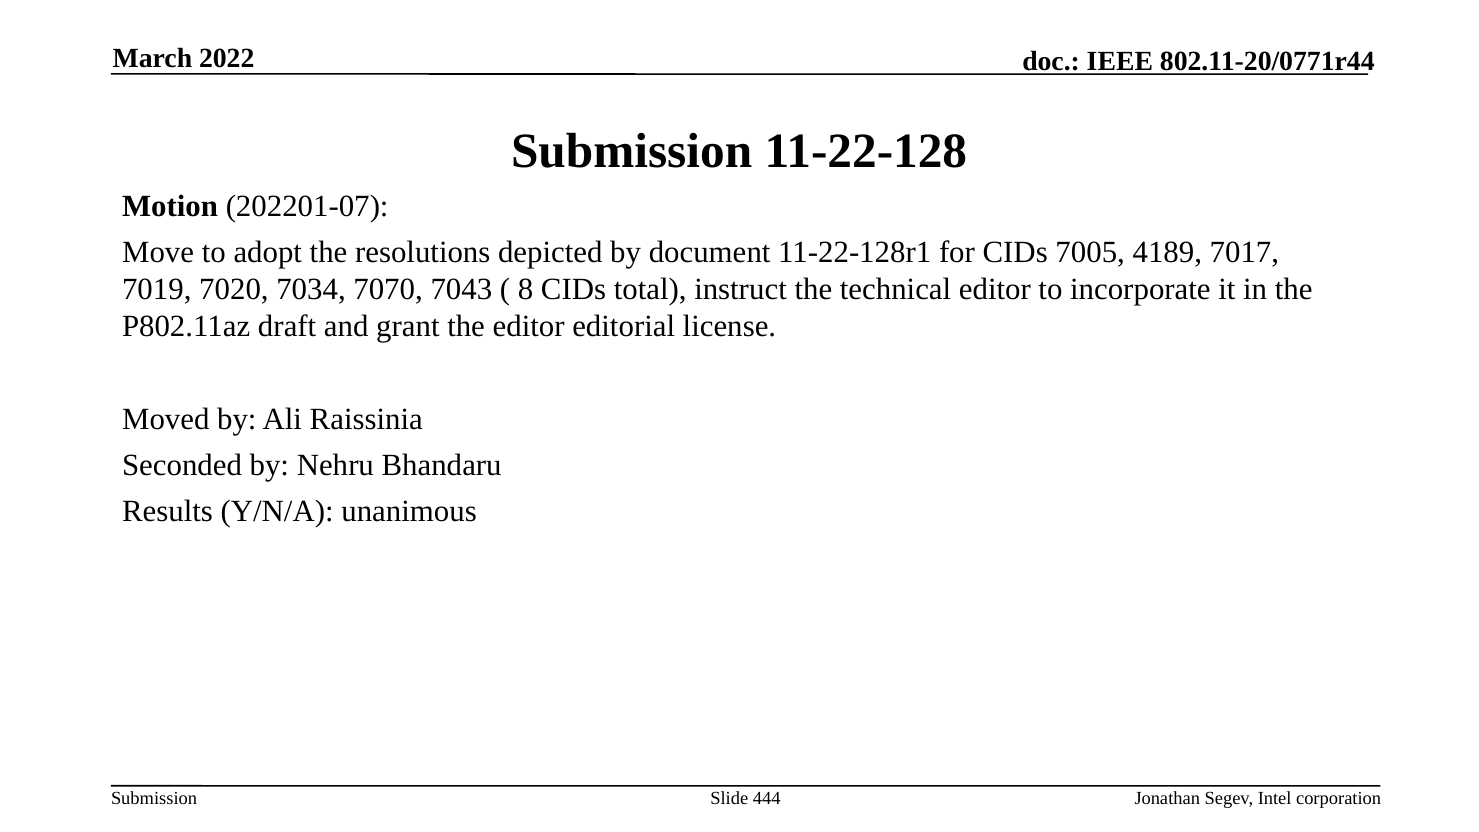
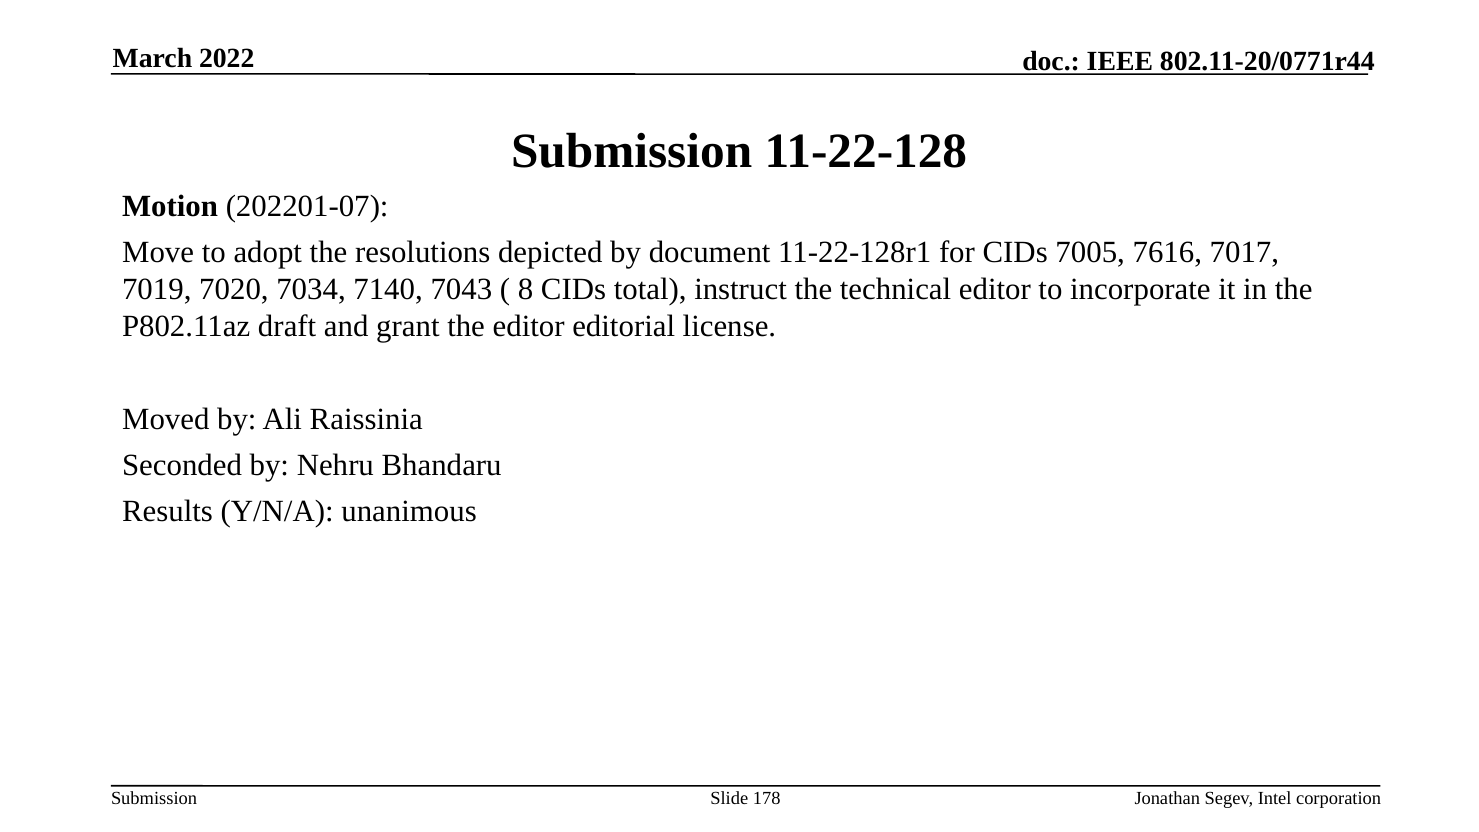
4189: 4189 -> 7616 (1167, 253)
7070: 7070 -> 7140 (388, 290)
444: 444 -> 178 (767, 798)
